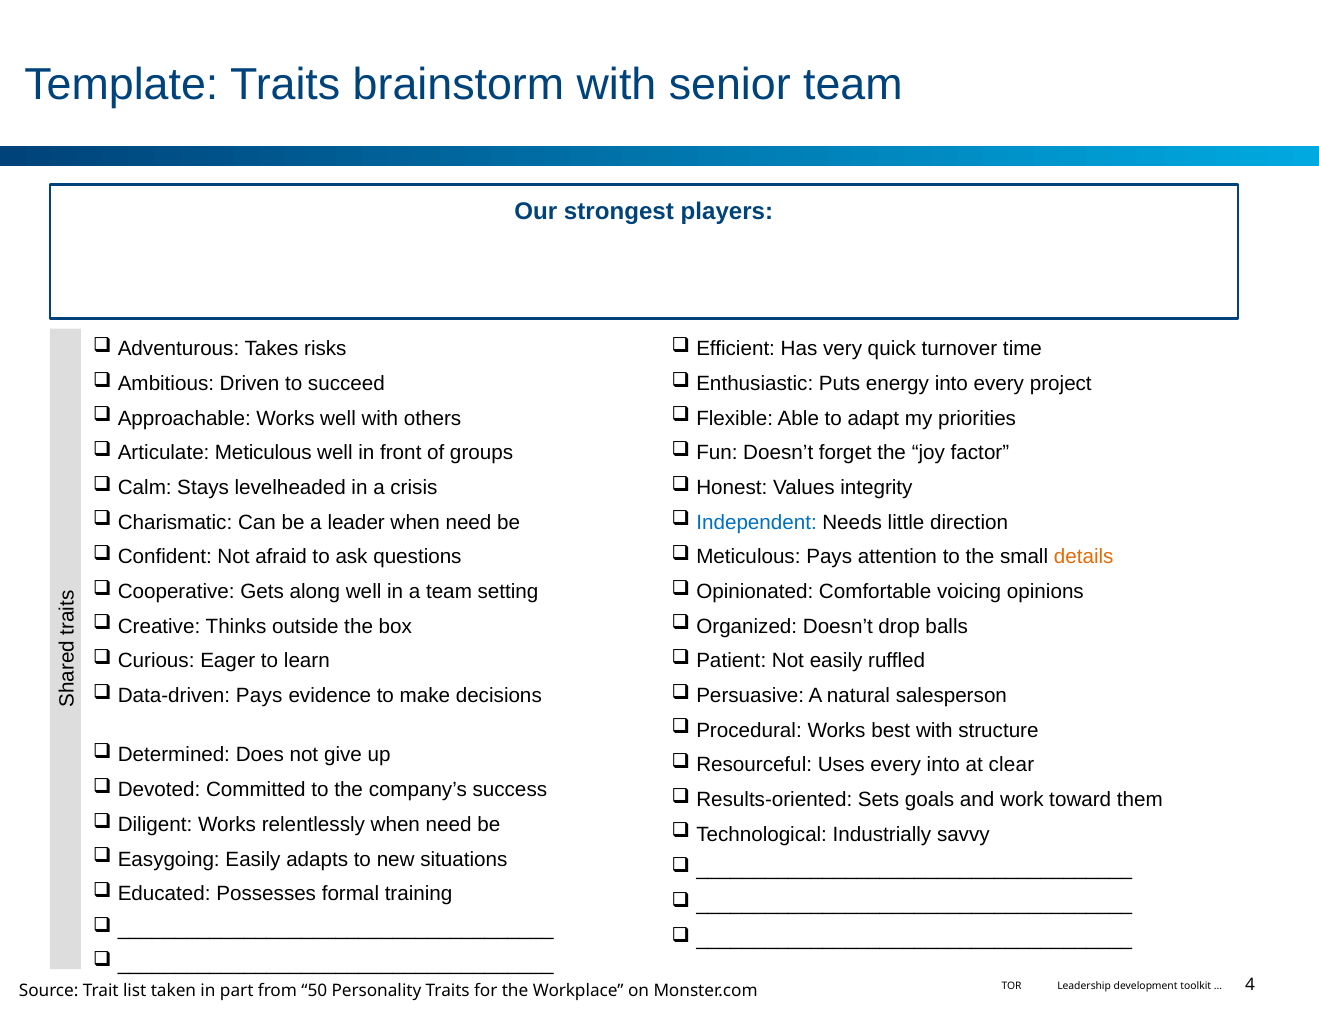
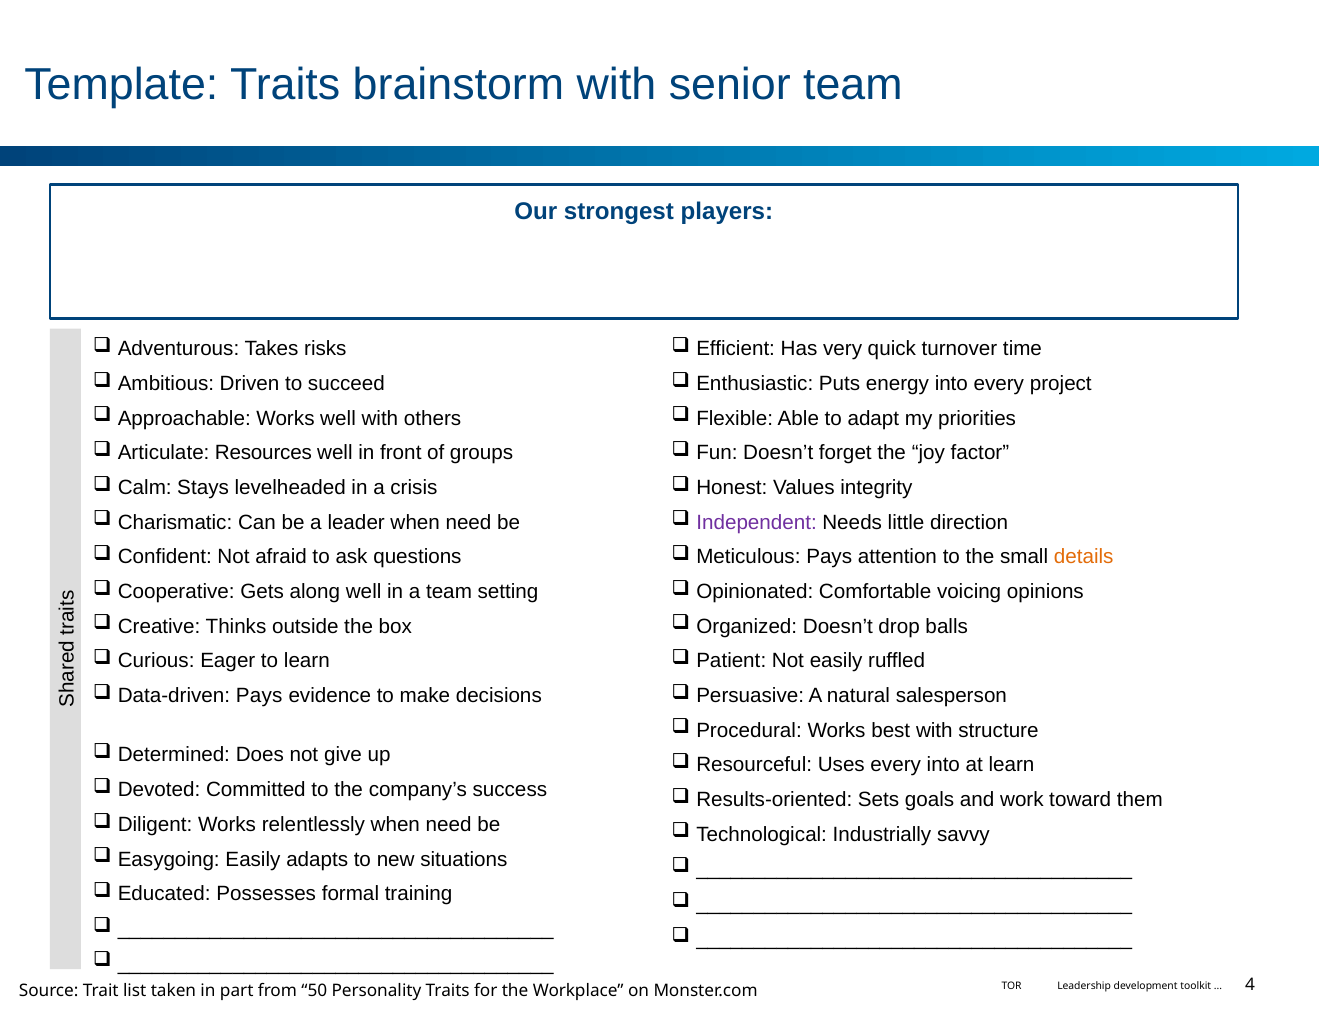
Articulate Meticulous: Meticulous -> Resources (263, 453)
Independent colour: blue -> purple (757, 523)
at clear: clear -> learn (1012, 765)
